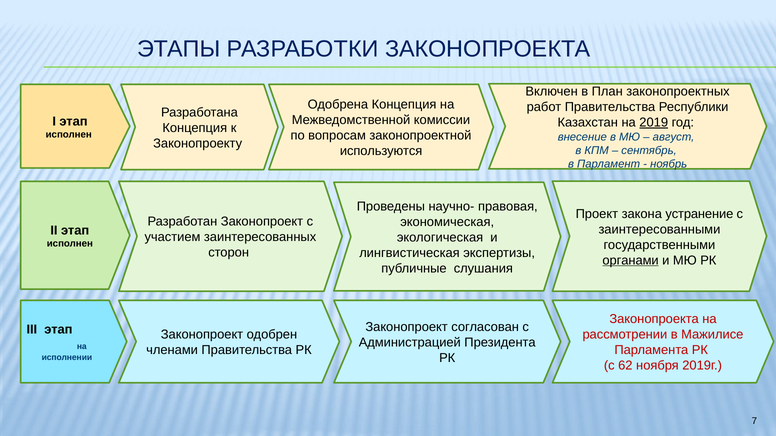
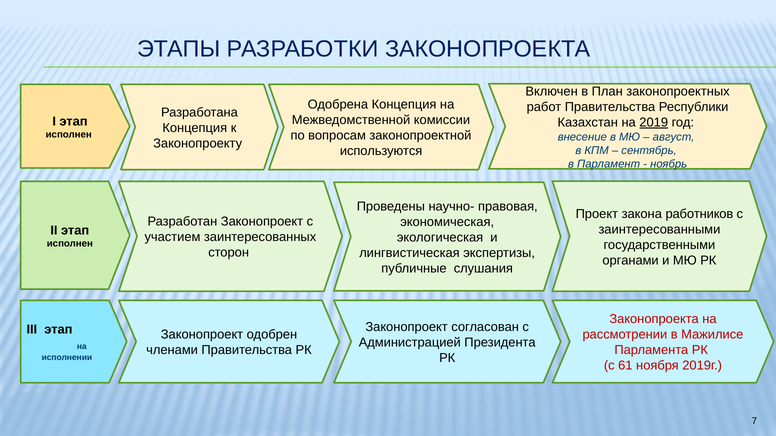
устранение: устранение -> работников (699, 214)
органами underline: present -> none (631, 261)
62: 62 -> 61 (625, 366)
